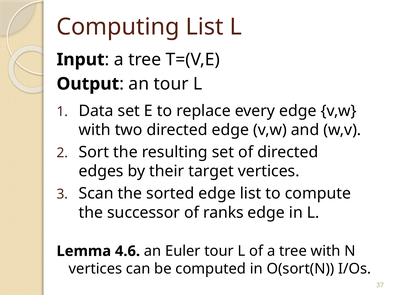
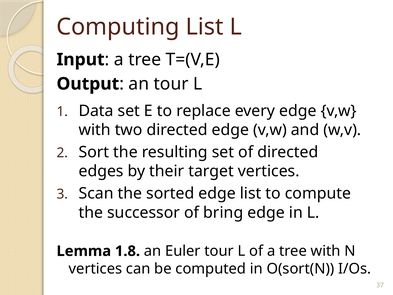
ranks: ranks -> bring (223, 212)
4.6: 4.6 -> 1.8 (128, 251)
